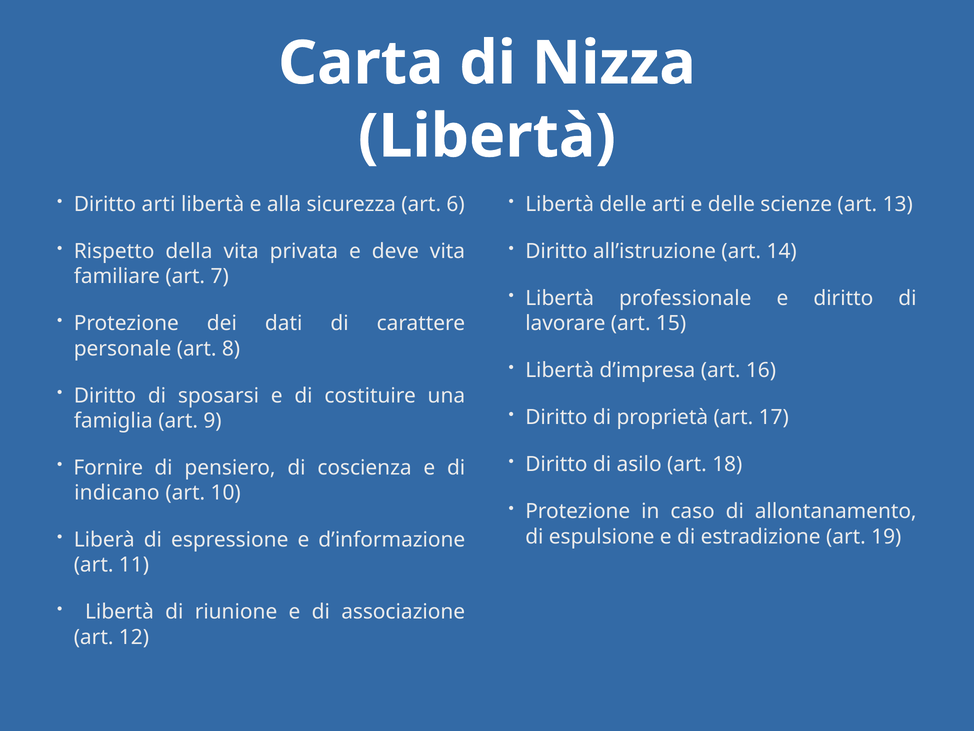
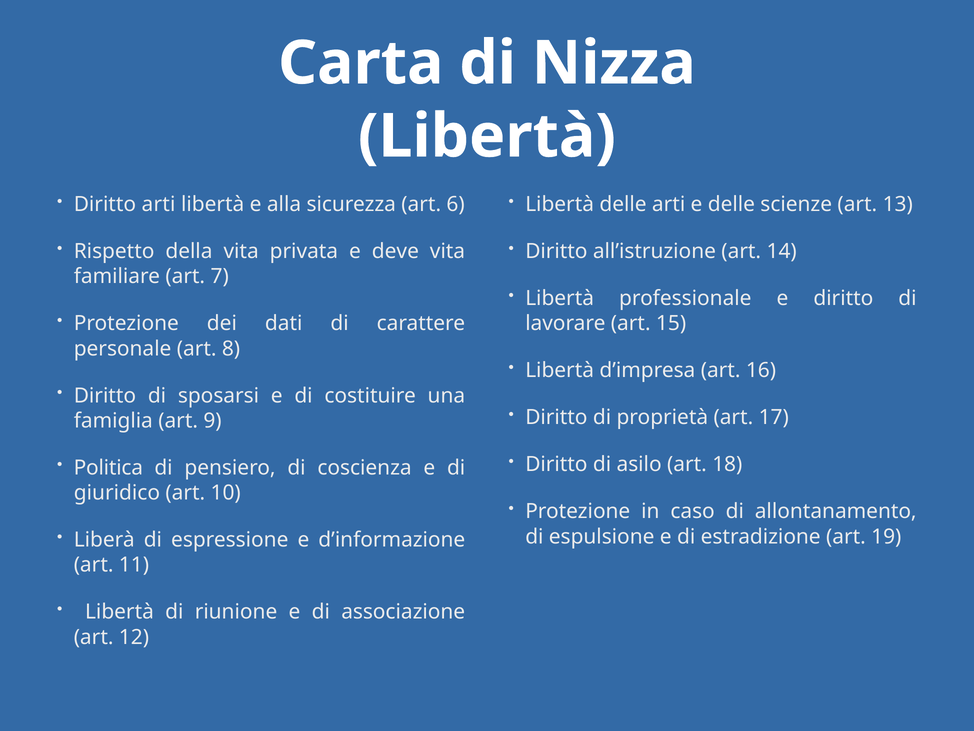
Fornire: Fornire -> Politica (108, 467)
indicano: indicano -> giuridico (117, 493)
